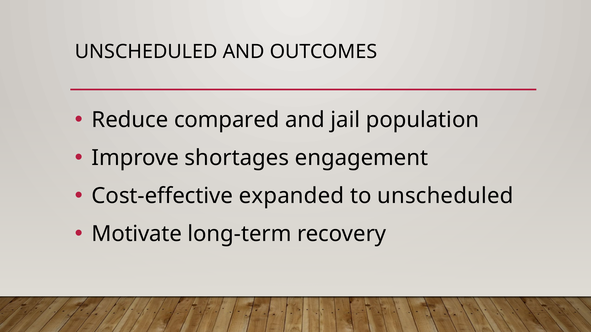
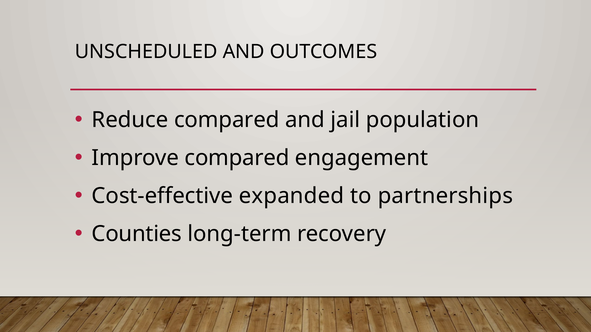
Improve shortages: shortages -> compared (237, 158)
to unscheduled: unscheduled -> partnerships (445, 196)
Motivate: Motivate -> Counties (137, 234)
